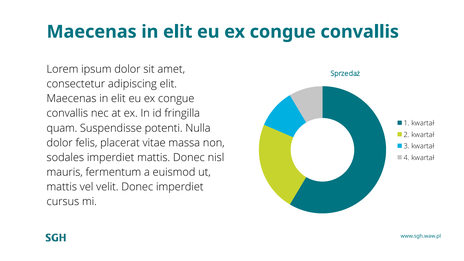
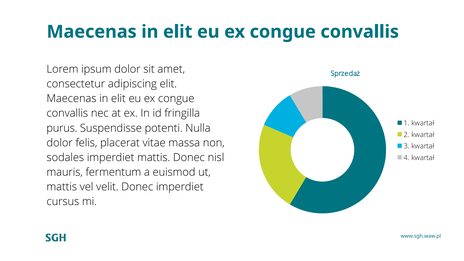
quam: quam -> purus (62, 128)
